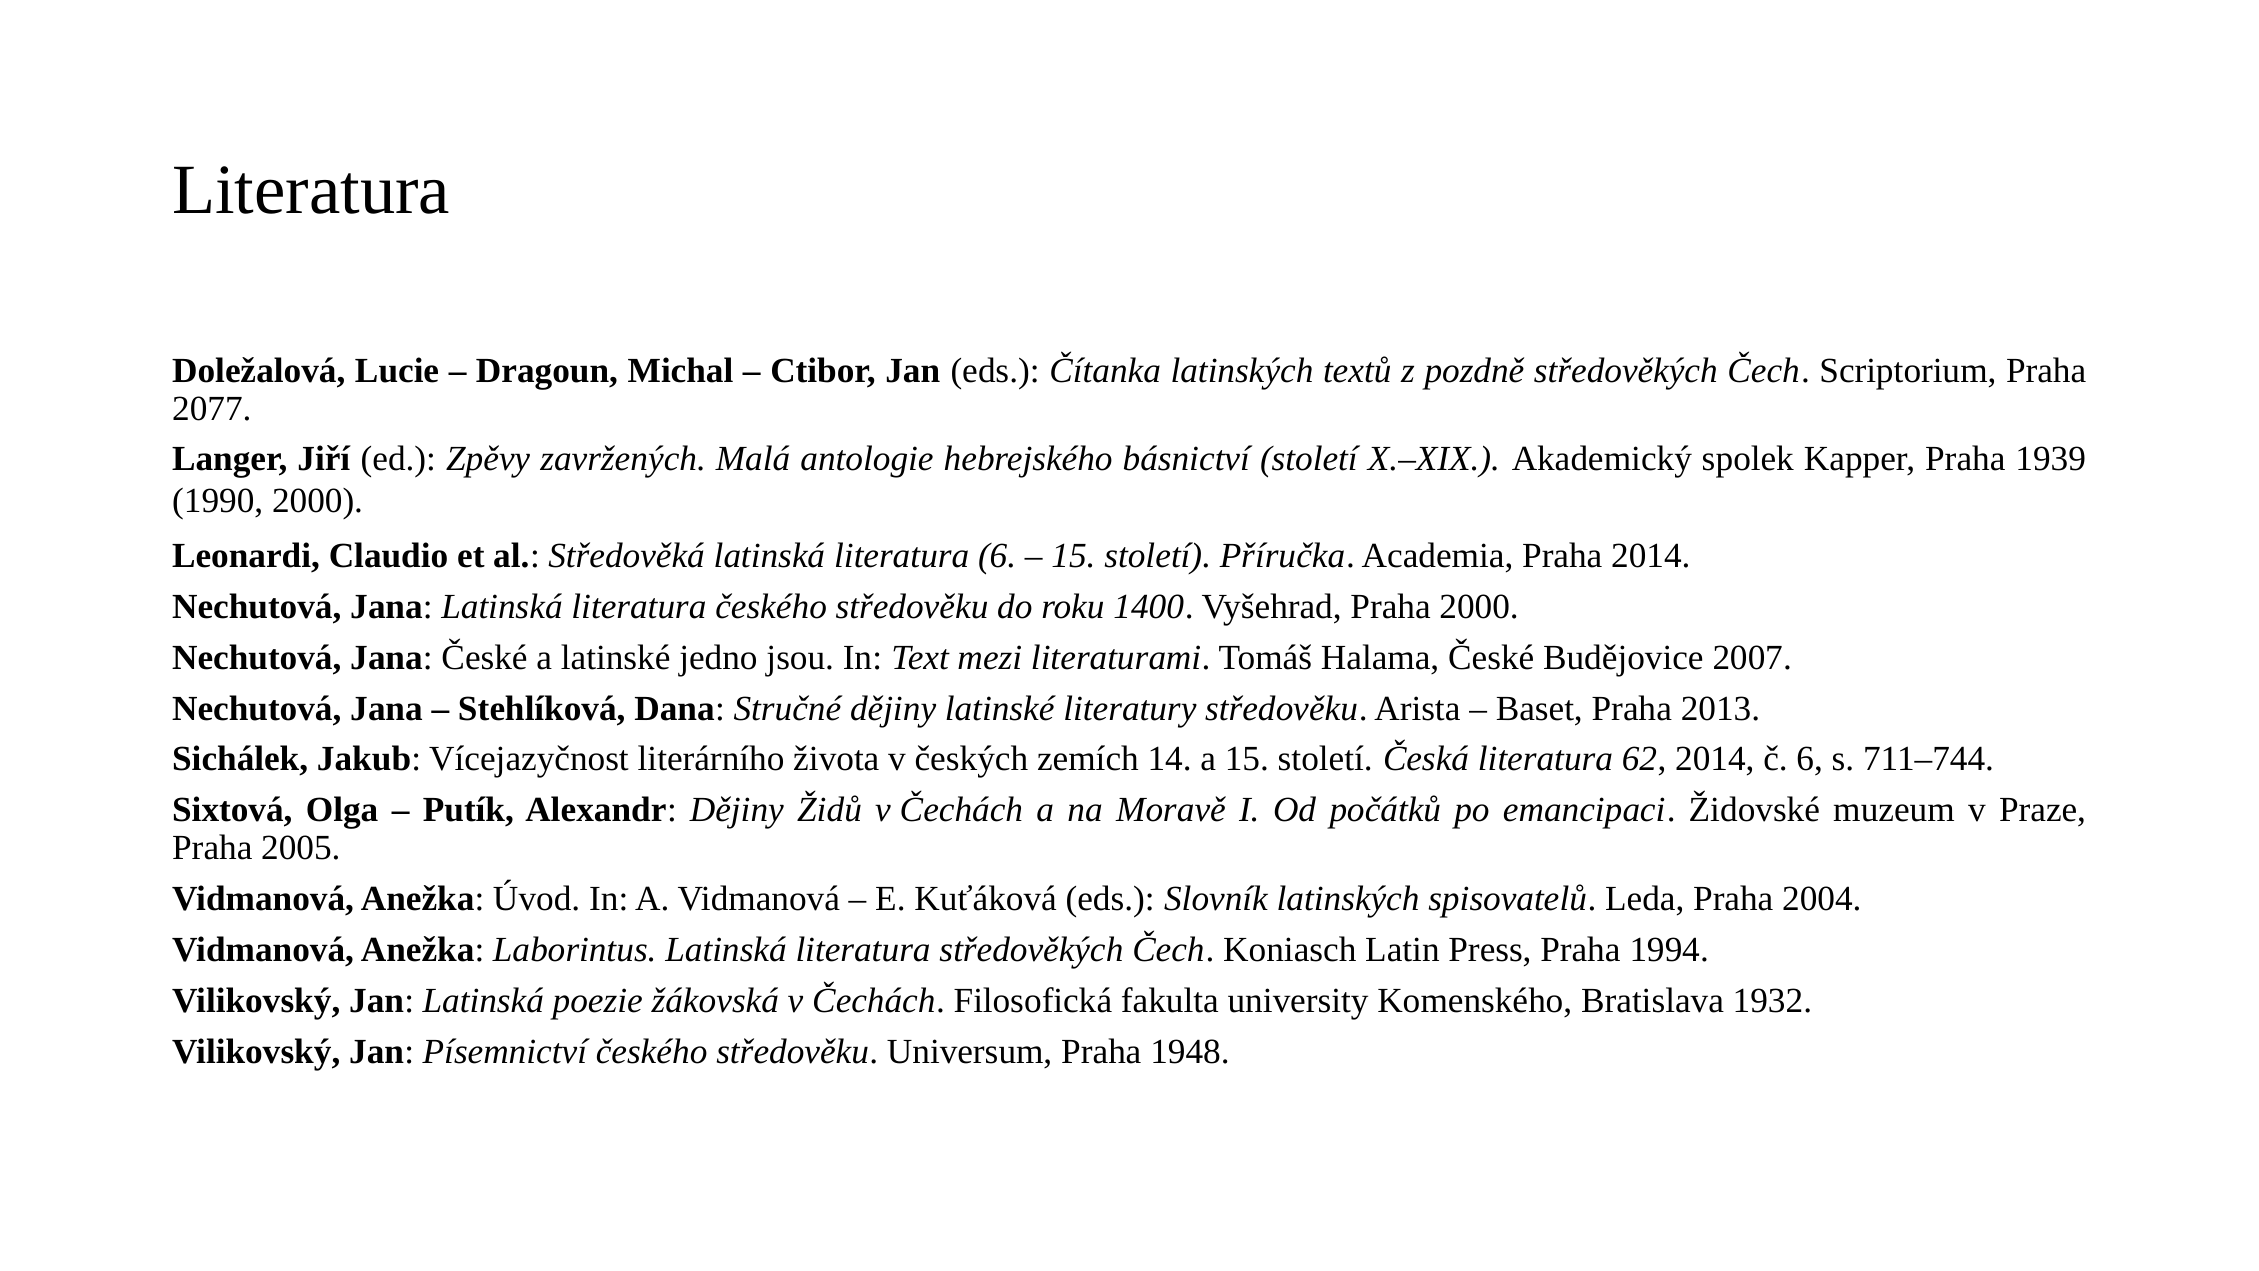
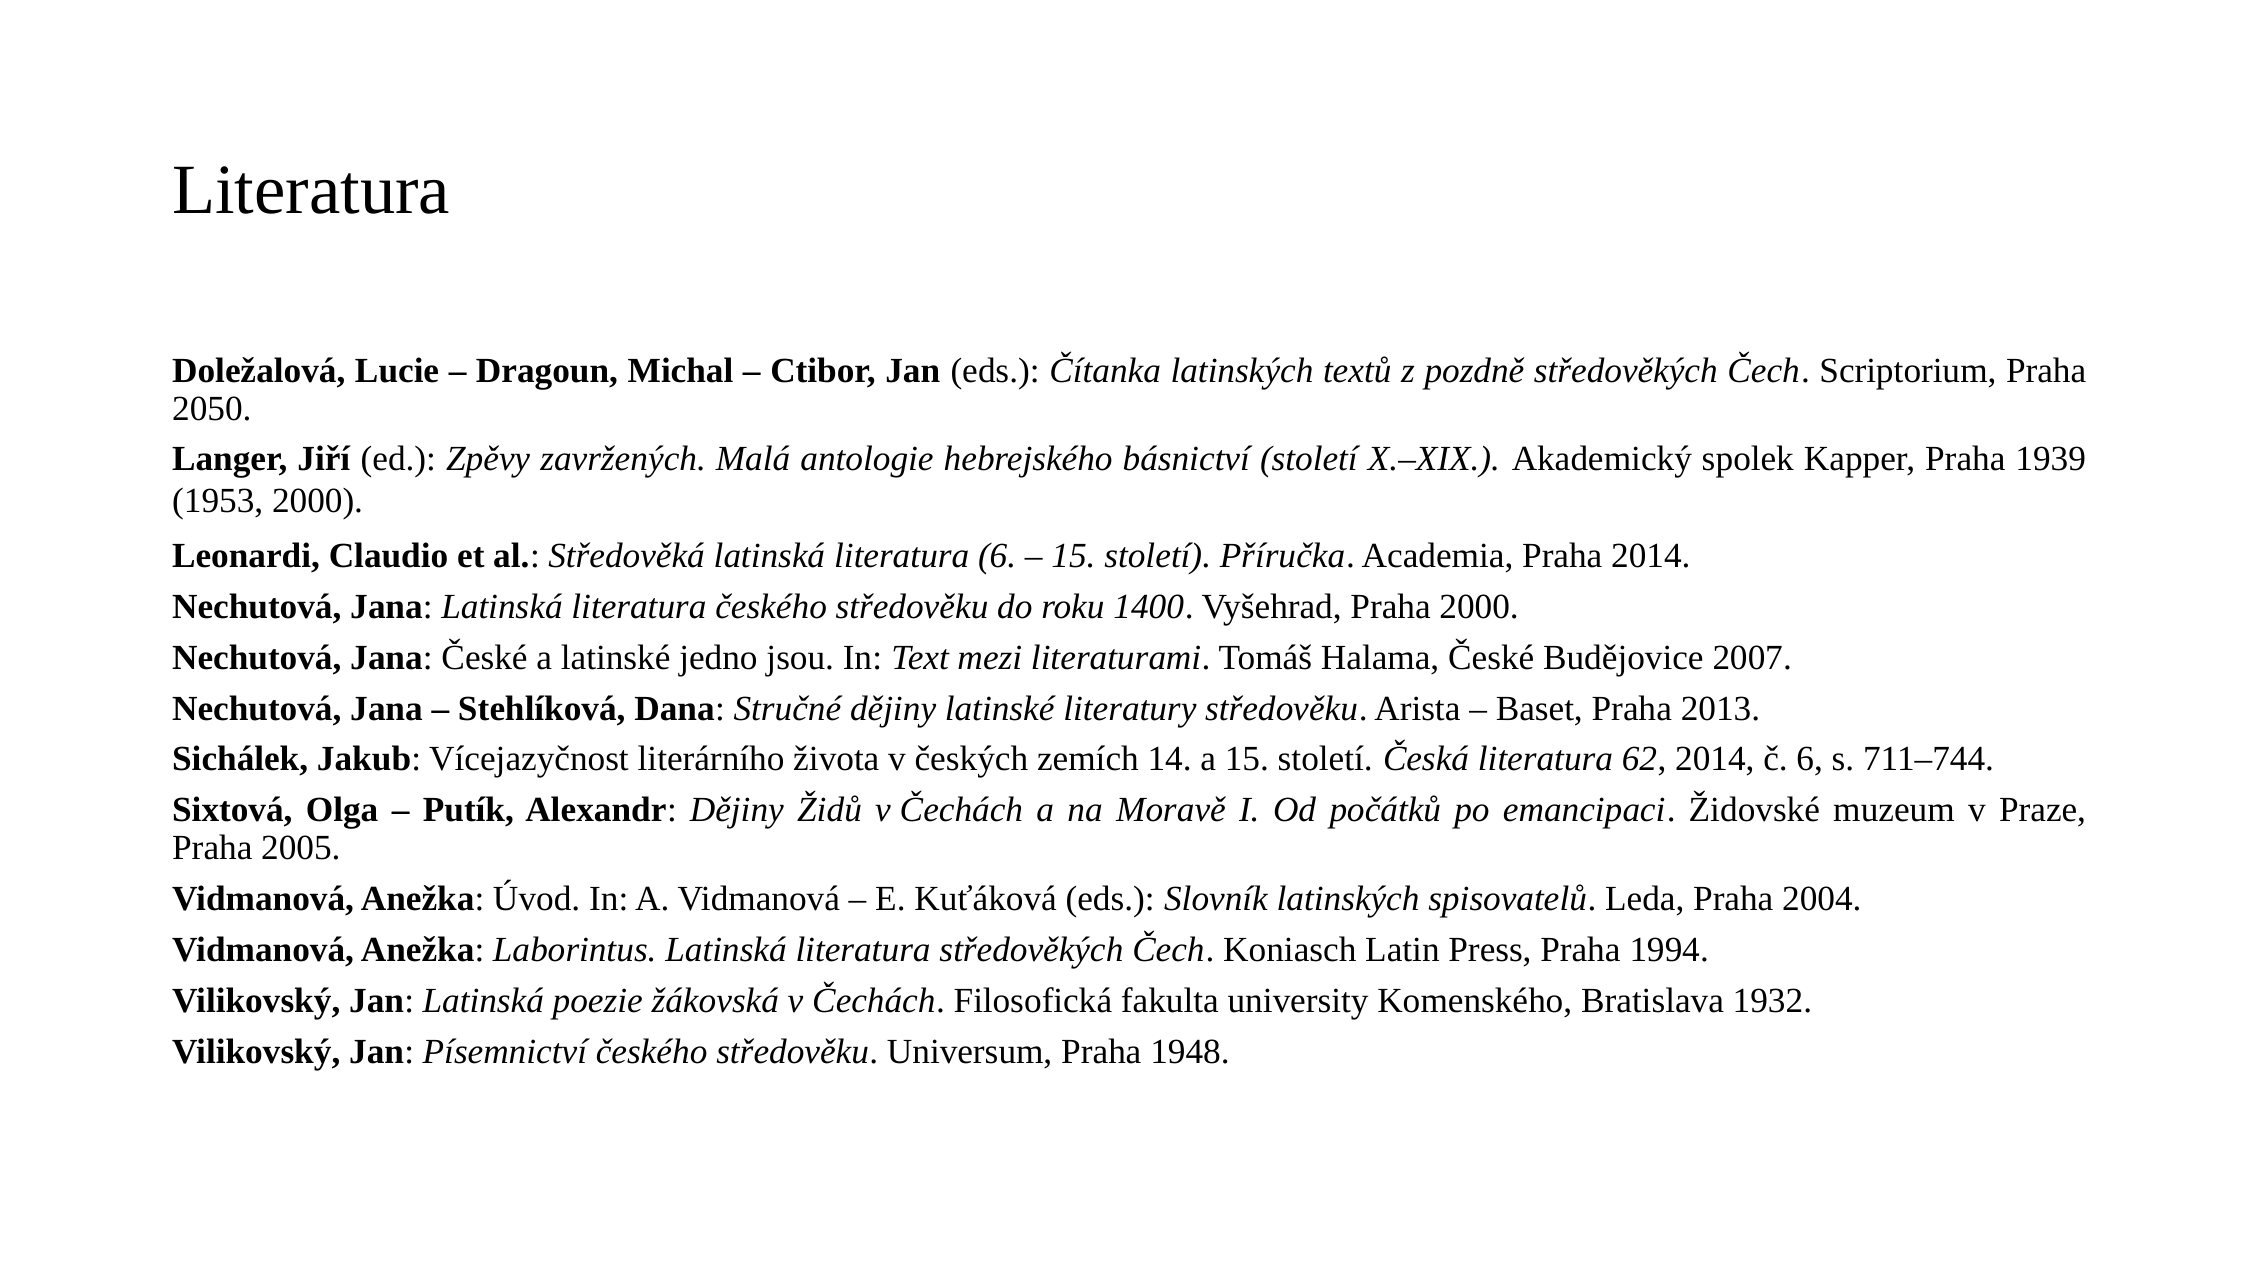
2077: 2077 -> 2050 (212, 409)
1990: 1990 -> 1953 (218, 501)
